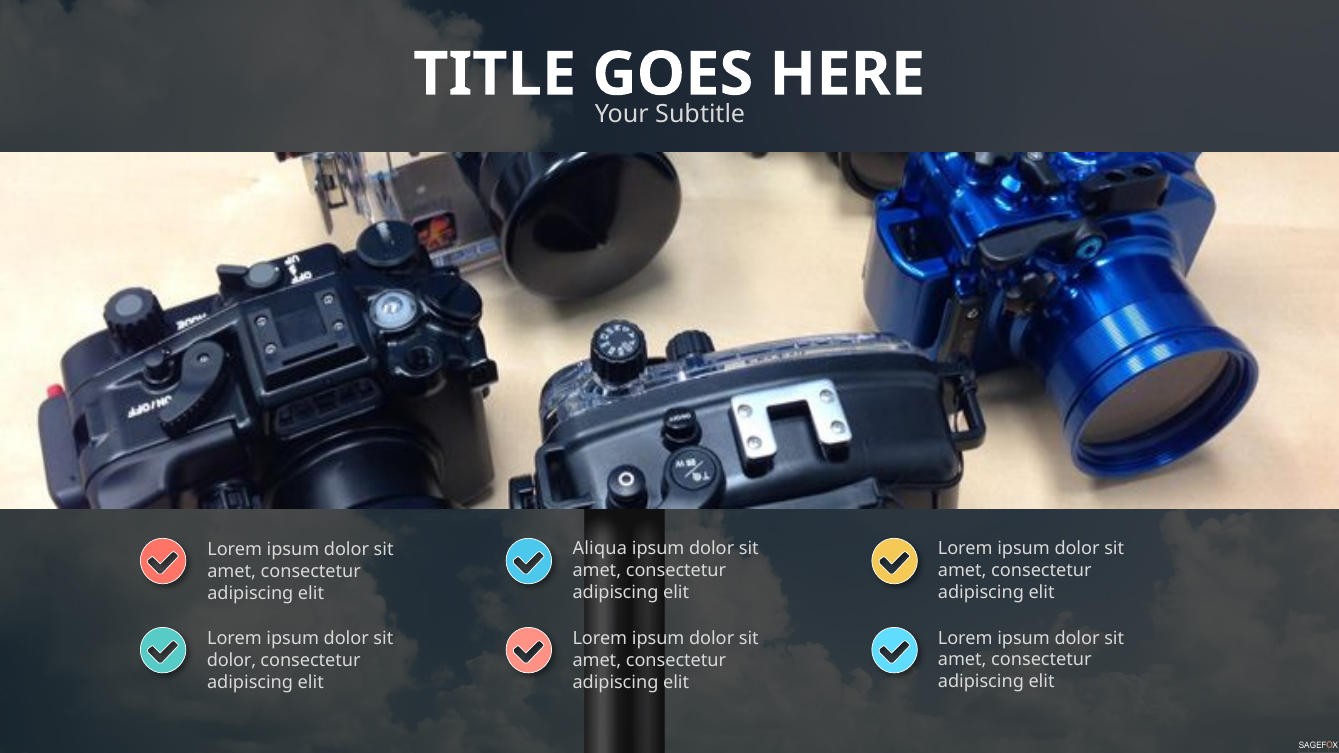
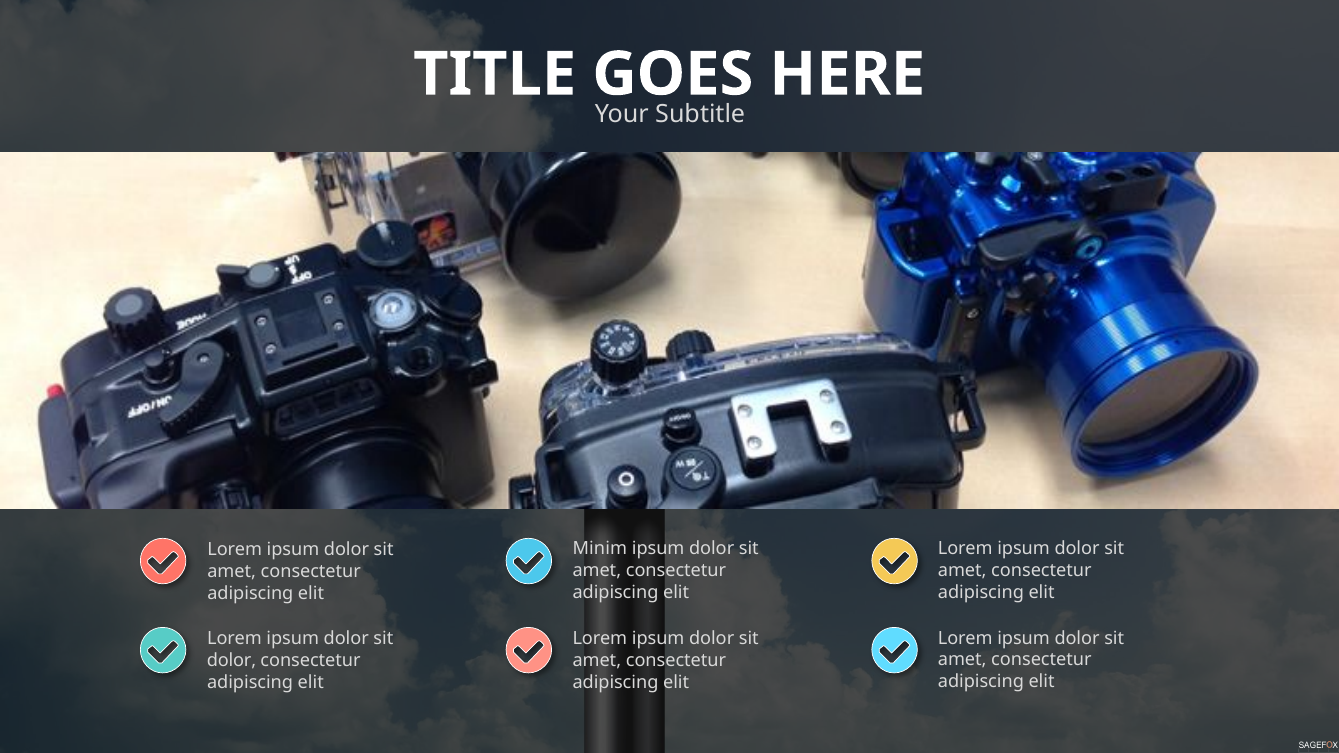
Aliqua: Aliqua -> Minim (600, 549)
